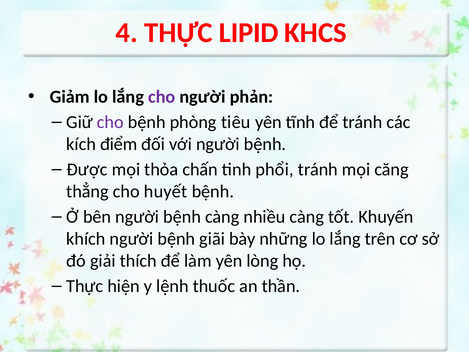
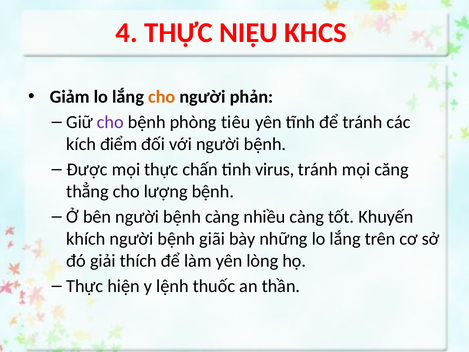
LIPID: LIPID -> NIỆU (249, 33)
cho colour: purple -> orange (162, 97)
mọi thỏa: thỏa -> thực (161, 169)
phổi: phổi -> virus (275, 169)
huyết: huyết -> lượng (166, 191)
